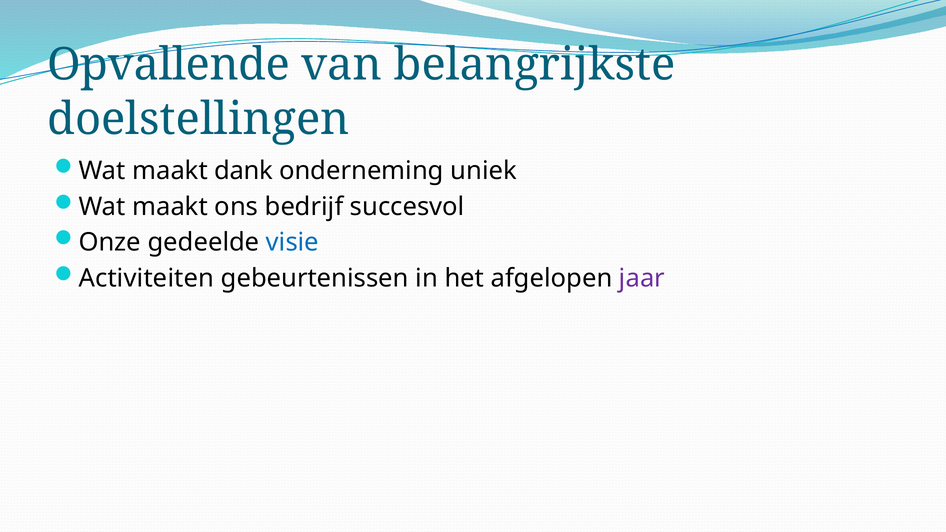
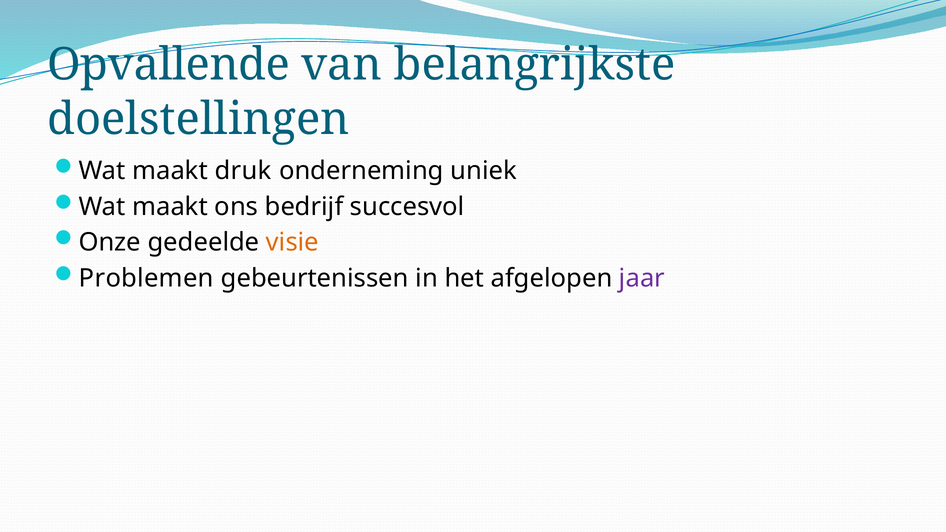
dank: dank -> druk (243, 171)
visie colour: blue -> orange (292, 242)
Activiteiten: Activiteiten -> Problemen (146, 278)
